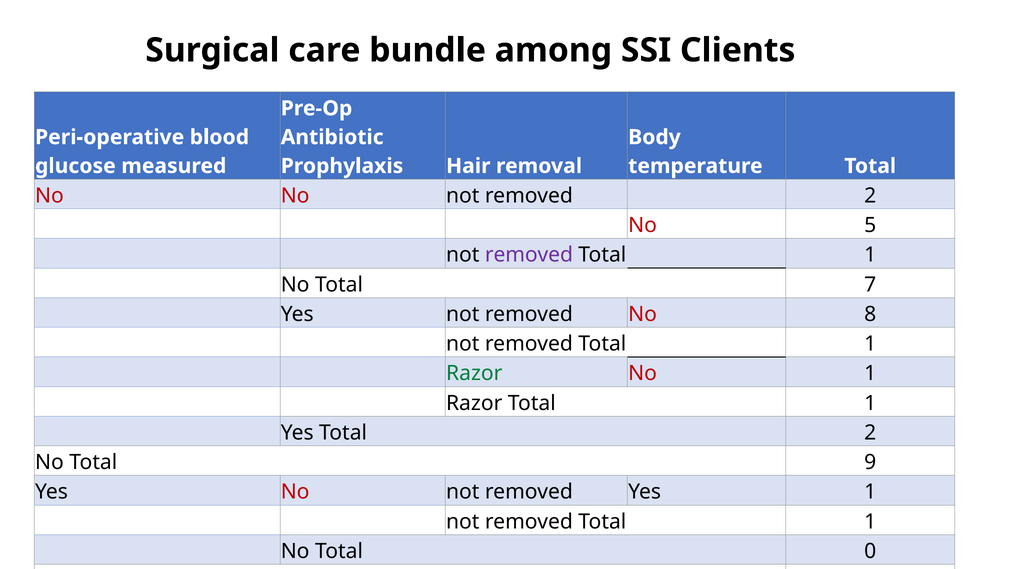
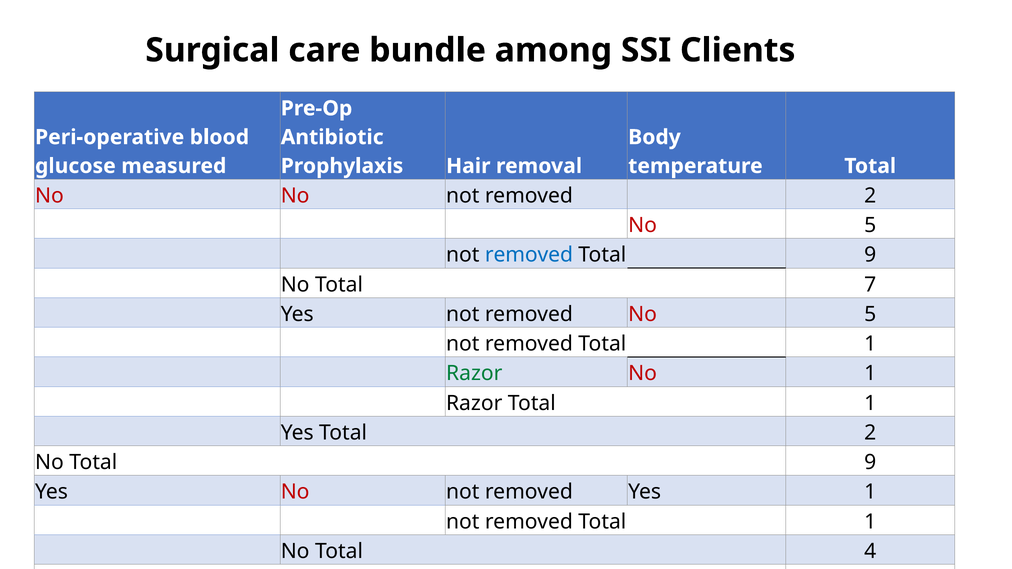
removed colour: purple -> blue (529, 255)
1: 1 -> 9 (870, 255)
removed No 8: 8 -> 5 (870, 314)
0: 0 -> 4 (870, 551)
